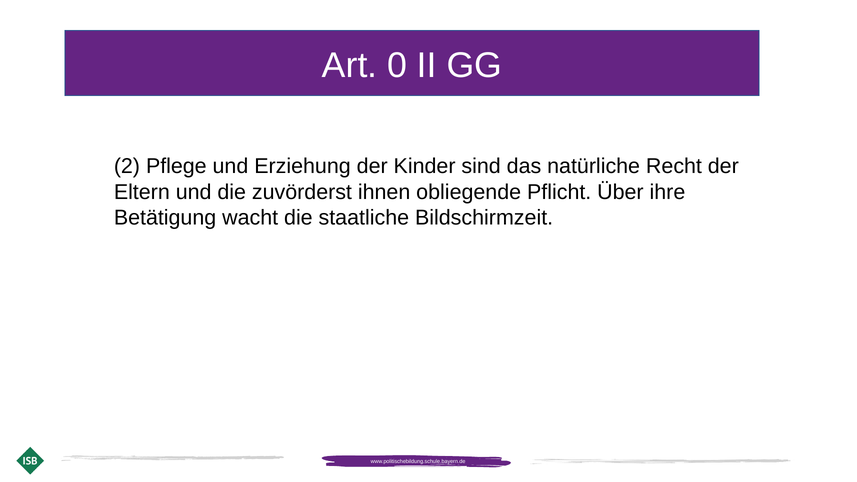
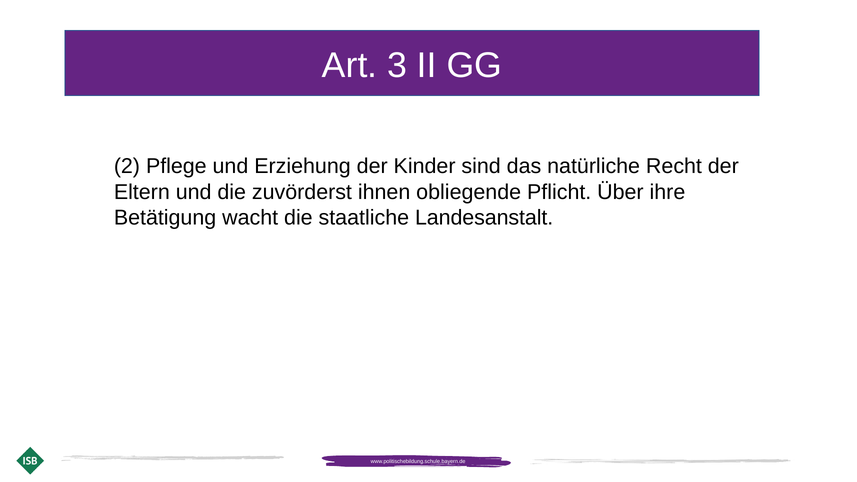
0: 0 -> 3 (397, 65)
Bildschirmzeit: Bildschirmzeit -> Landesanstalt (484, 218)
